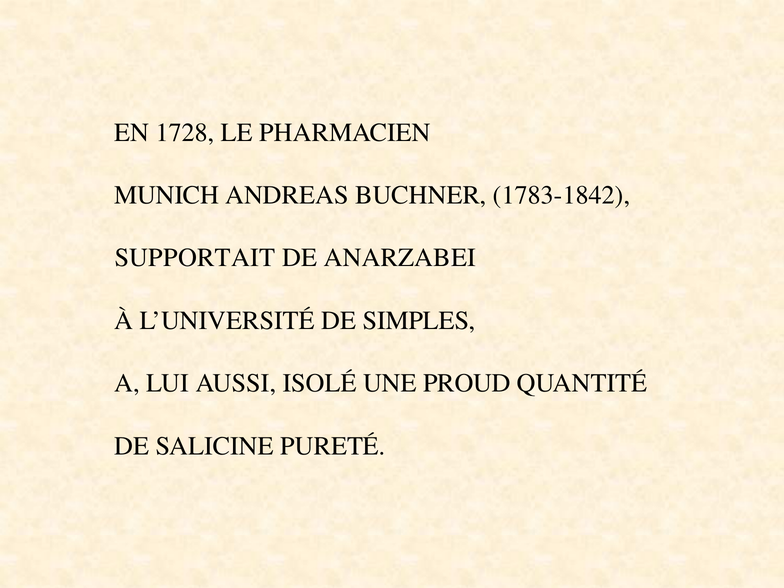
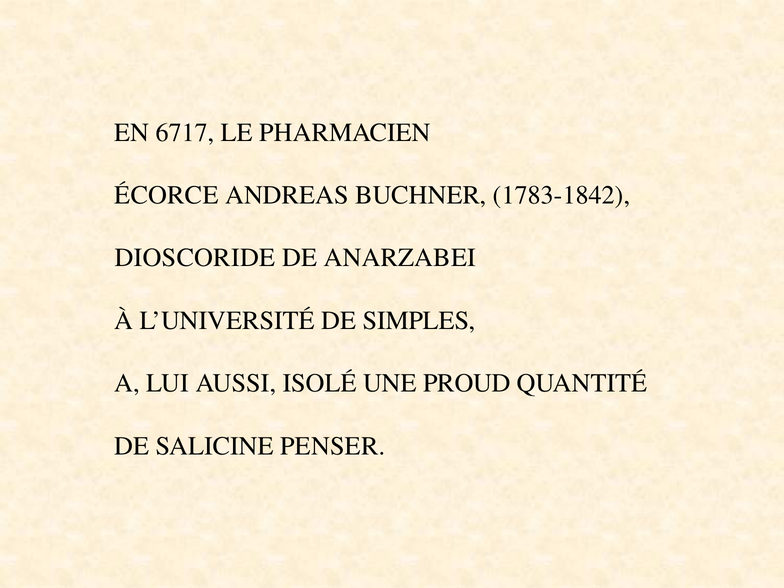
1728: 1728 -> 6717 (185, 132)
MUNICH: MUNICH -> ÉCORCE (166, 195)
SUPPORTAIT: SUPPORTAIT -> DIOSCORIDE (195, 258)
PURETÉ: PURETÉ -> PENSER (333, 446)
